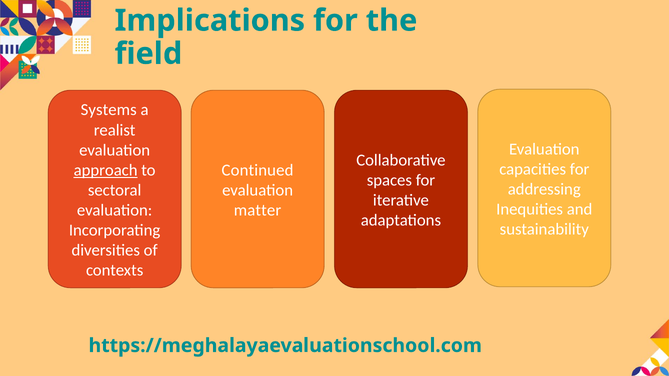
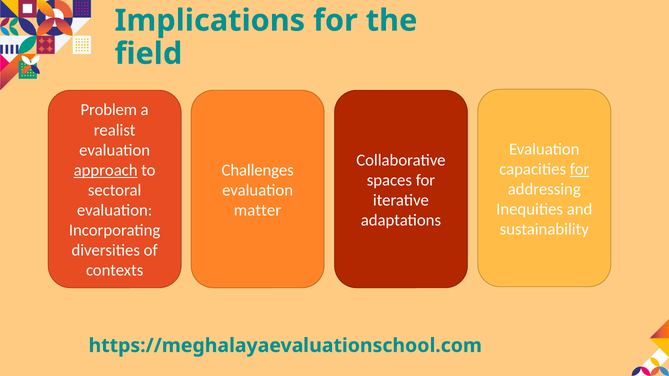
Systems: Systems -> Problem (109, 110)
for underline: none -> present (580, 169)
Continued: Continued -> Challenges (258, 170)
